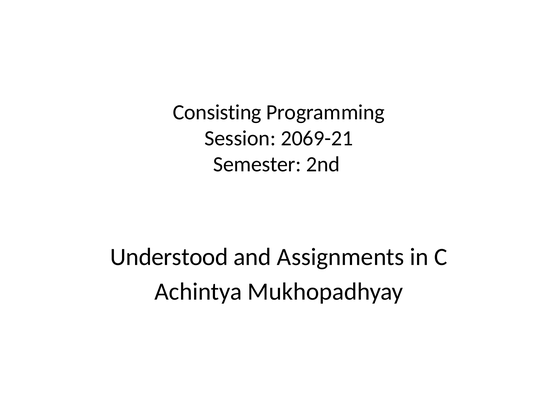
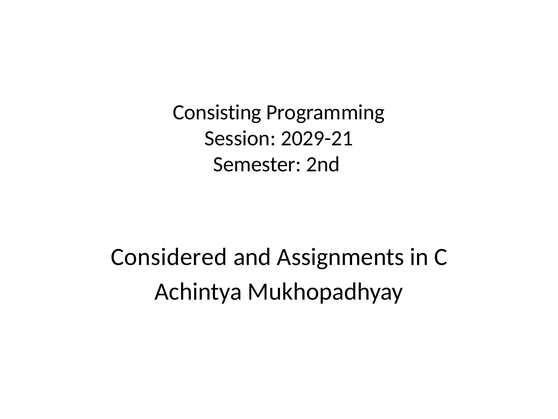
2069-21: 2069-21 -> 2029-21 (317, 138)
Understood: Understood -> Considered (169, 257)
